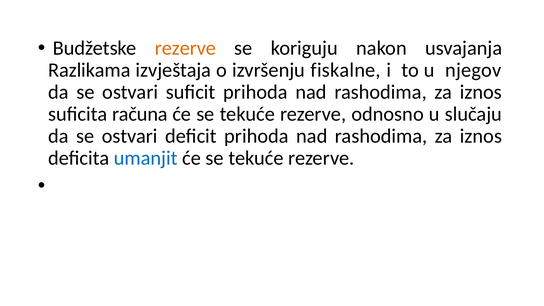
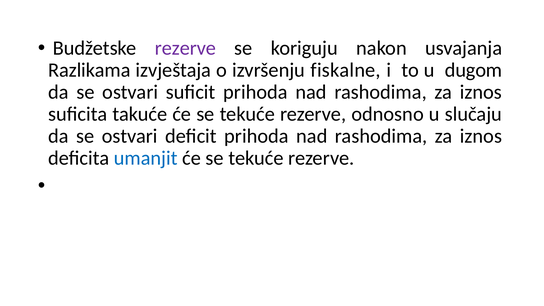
rezerve colour: orange -> purple (185, 48)
njegov: njegov -> dugom (474, 70)
računa: računa -> takuće (140, 114)
